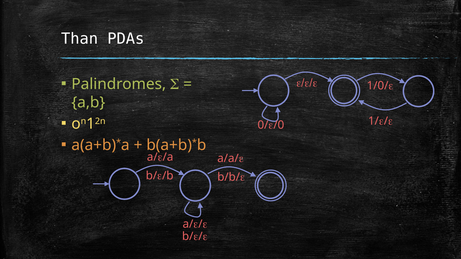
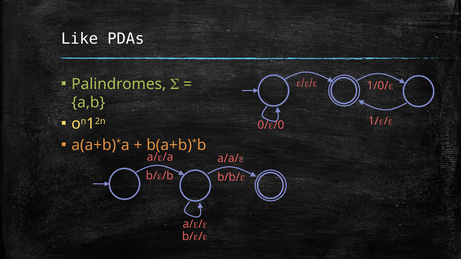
Than: Than -> Like (80, 39)
